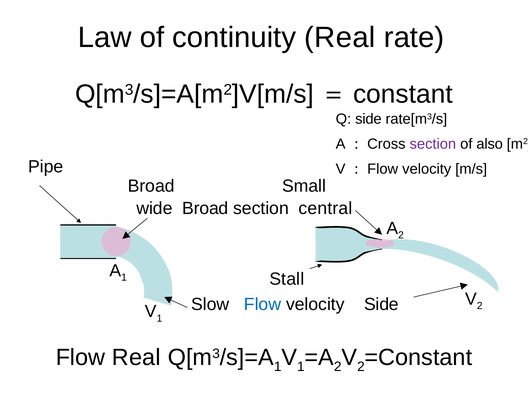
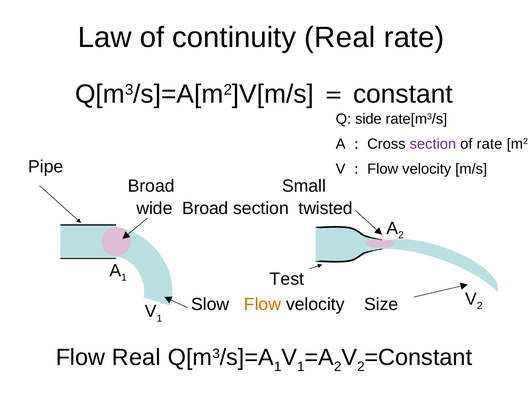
of also: also -> rate (490, 144)
central: central -> twisted (326, 208)
Stall: Stall -> Test (287, 279)
Flow colour: blue -> orange (263, 304)
velocity Side: Side -> Size (381, 304)
